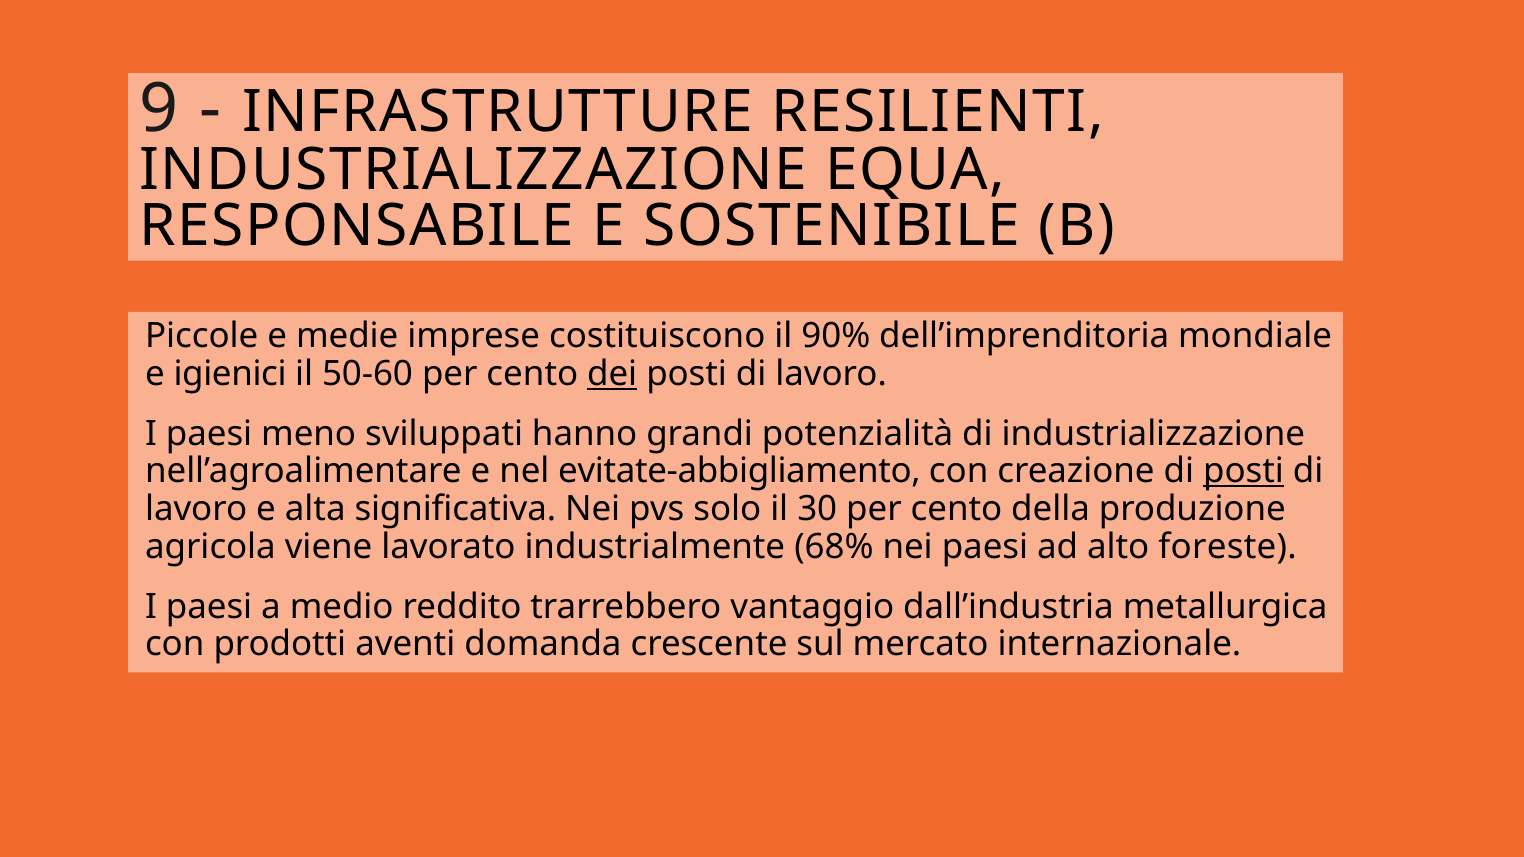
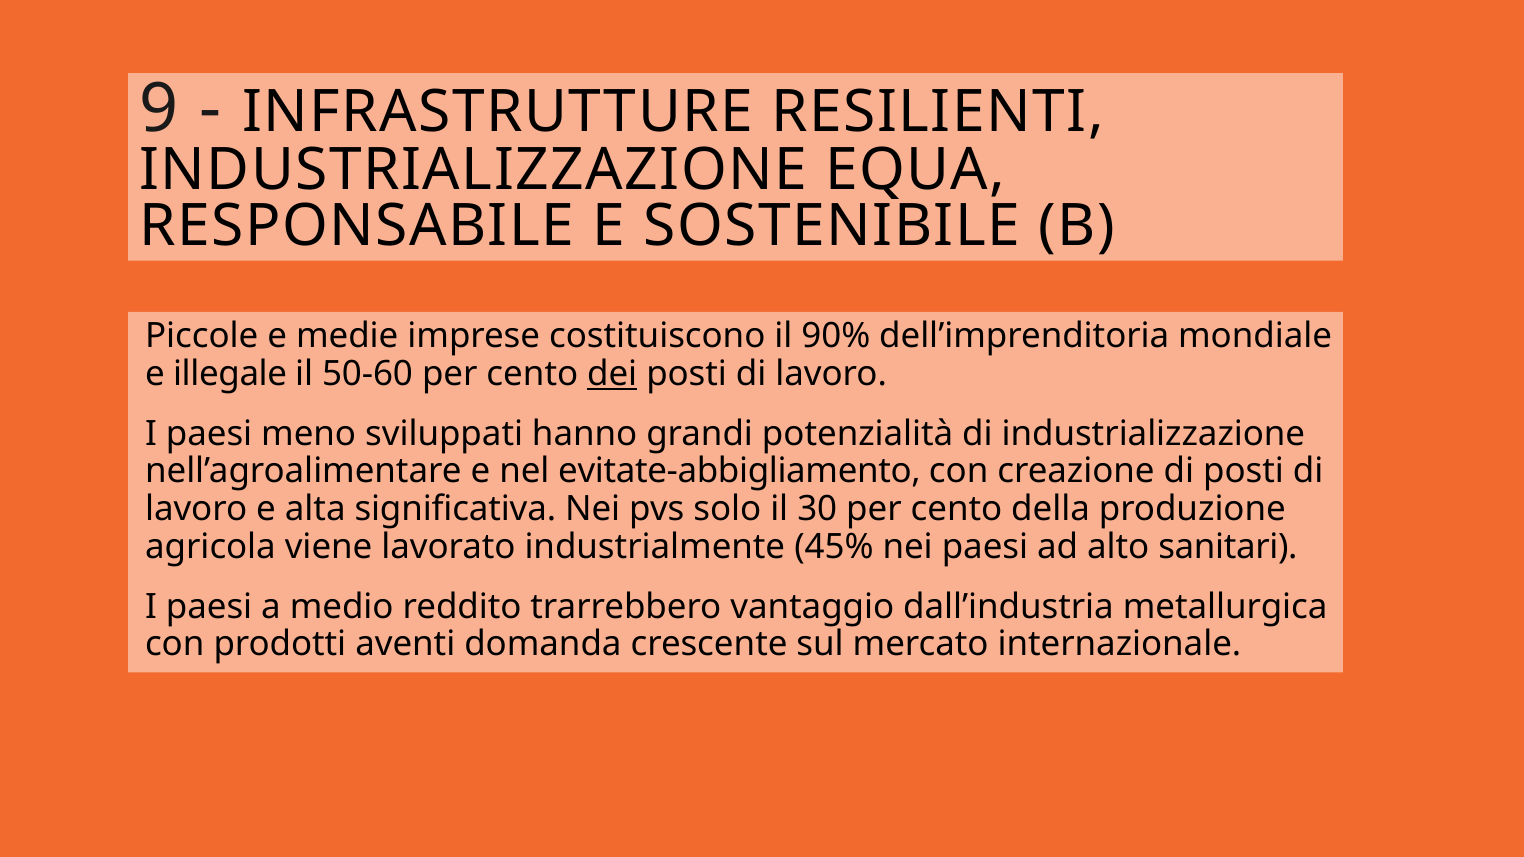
igienici: igienici -> illegale (230, 374)
posti underline: present -> none (1244, 472)
68%: 68% -> 45% (834, 547)
foreste: foreste -> sanitari (1228, 547)
